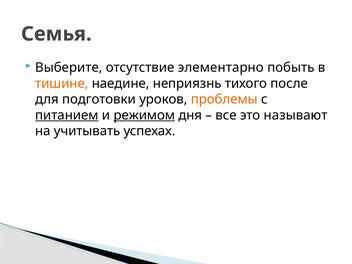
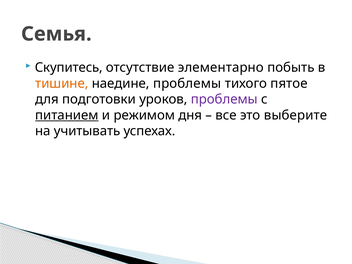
Выберите: Выберите -> Скупитесь (69, 68)
наедине неприязнь: неприязнь -> проблемы (187, 83)
после: после -> пятое (289, 83)
проблемы colour: orange -> purple (224, 99)
режимом underline: present -> none (144, 115)
называют: называют -> выберите (296, 115)
